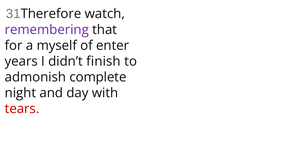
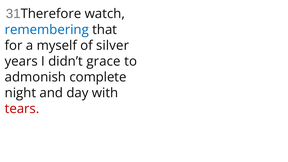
remembering colour: purple -> blue (47, 30)
enter: enter -> silver (113, 46)
finish: finish -> grace (103, 61)
